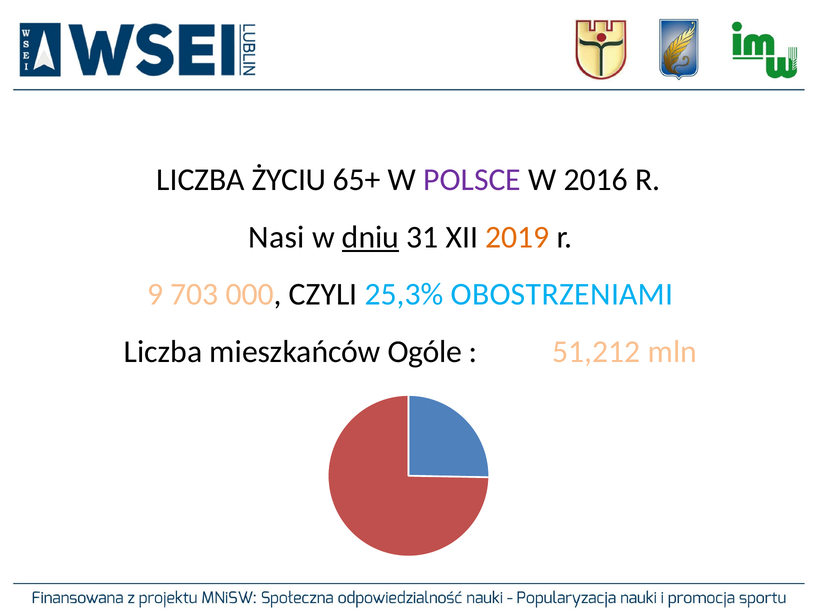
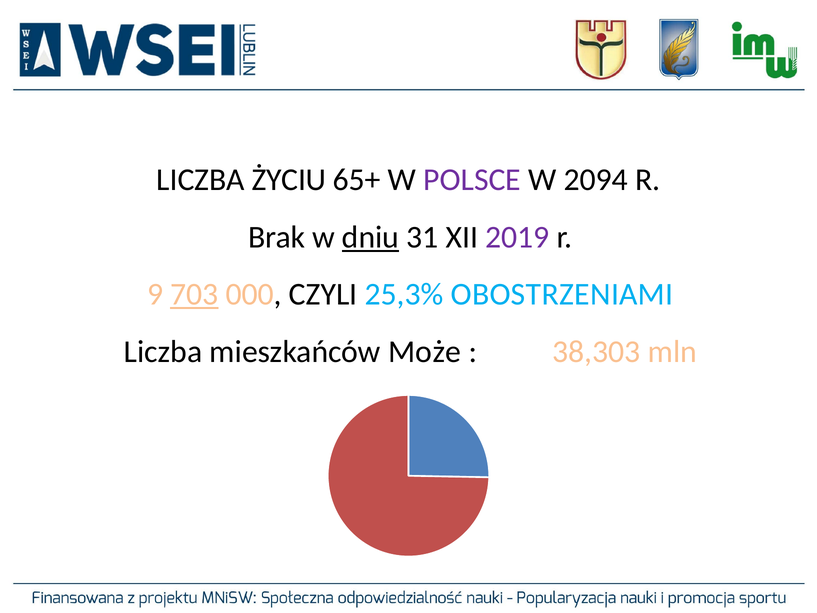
2016: 2016 -> 2094 (596, 180)
Nasi: Nasi -> Brak (277, 237)
2019 colour: orange -> purple (517, 237)
703 underline: none -> present (194, 294)
Ogóle: Ogóle -> Może (425, 351)
51,212: 51,212 -> 38,303 (596, 351)
